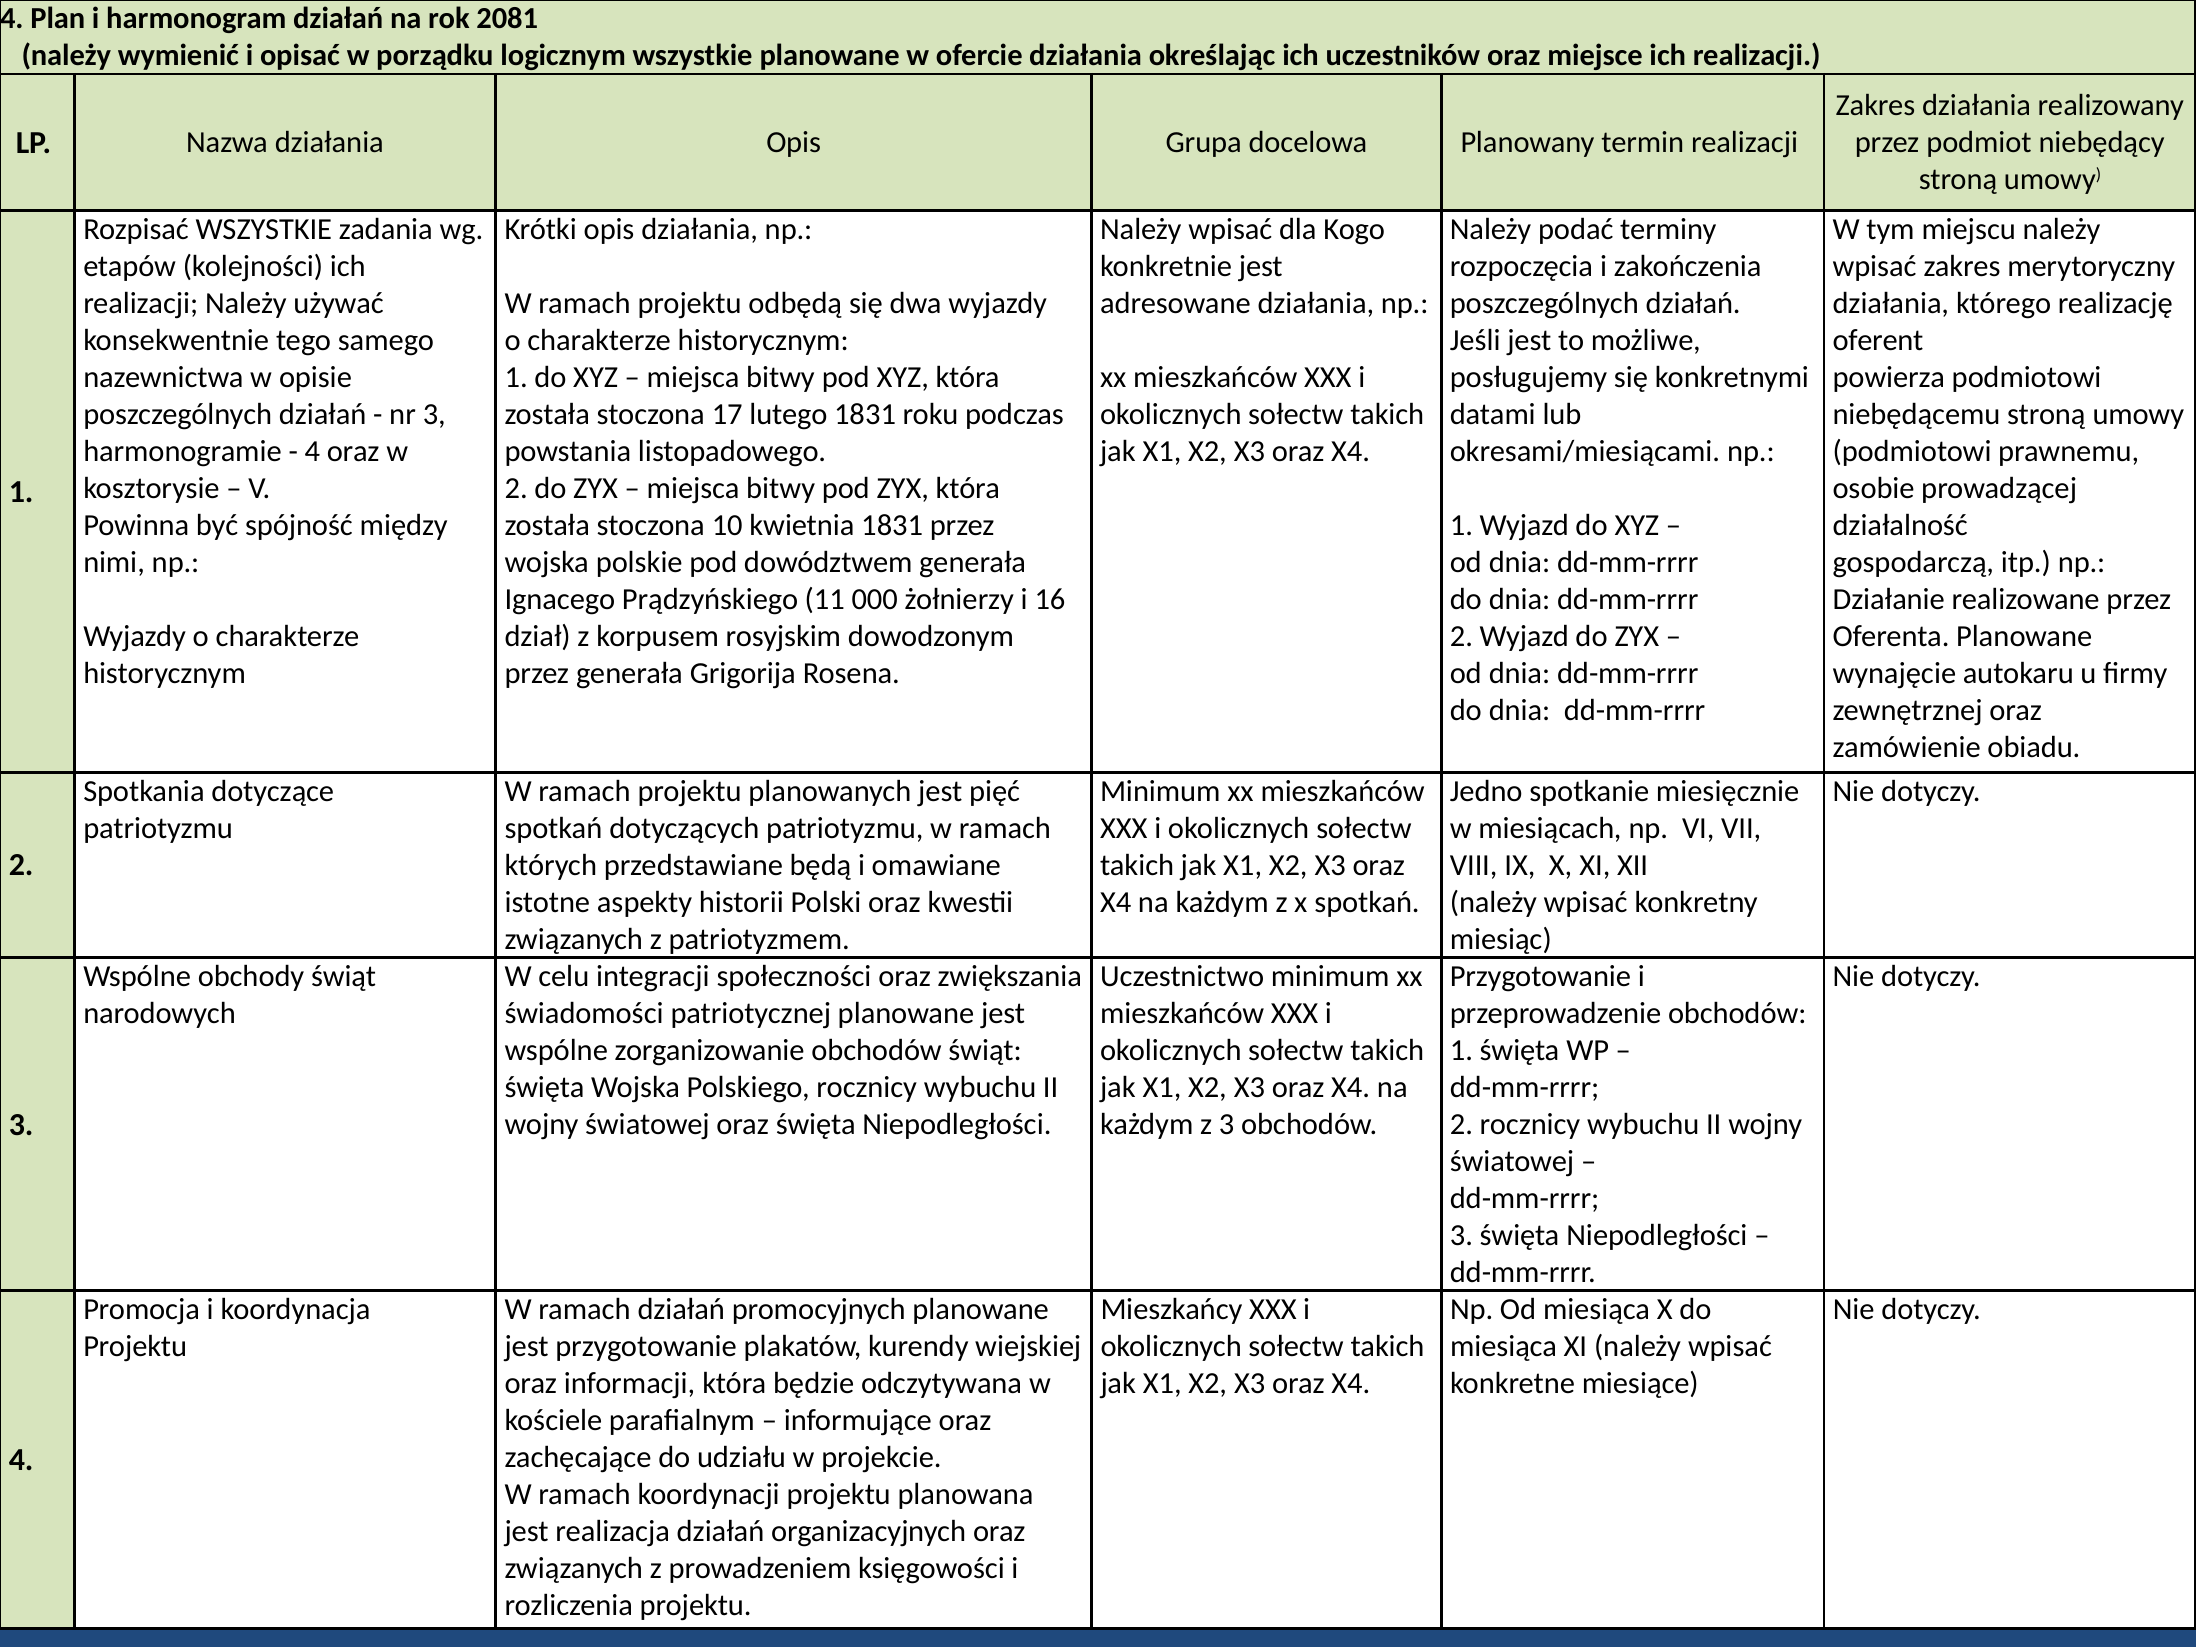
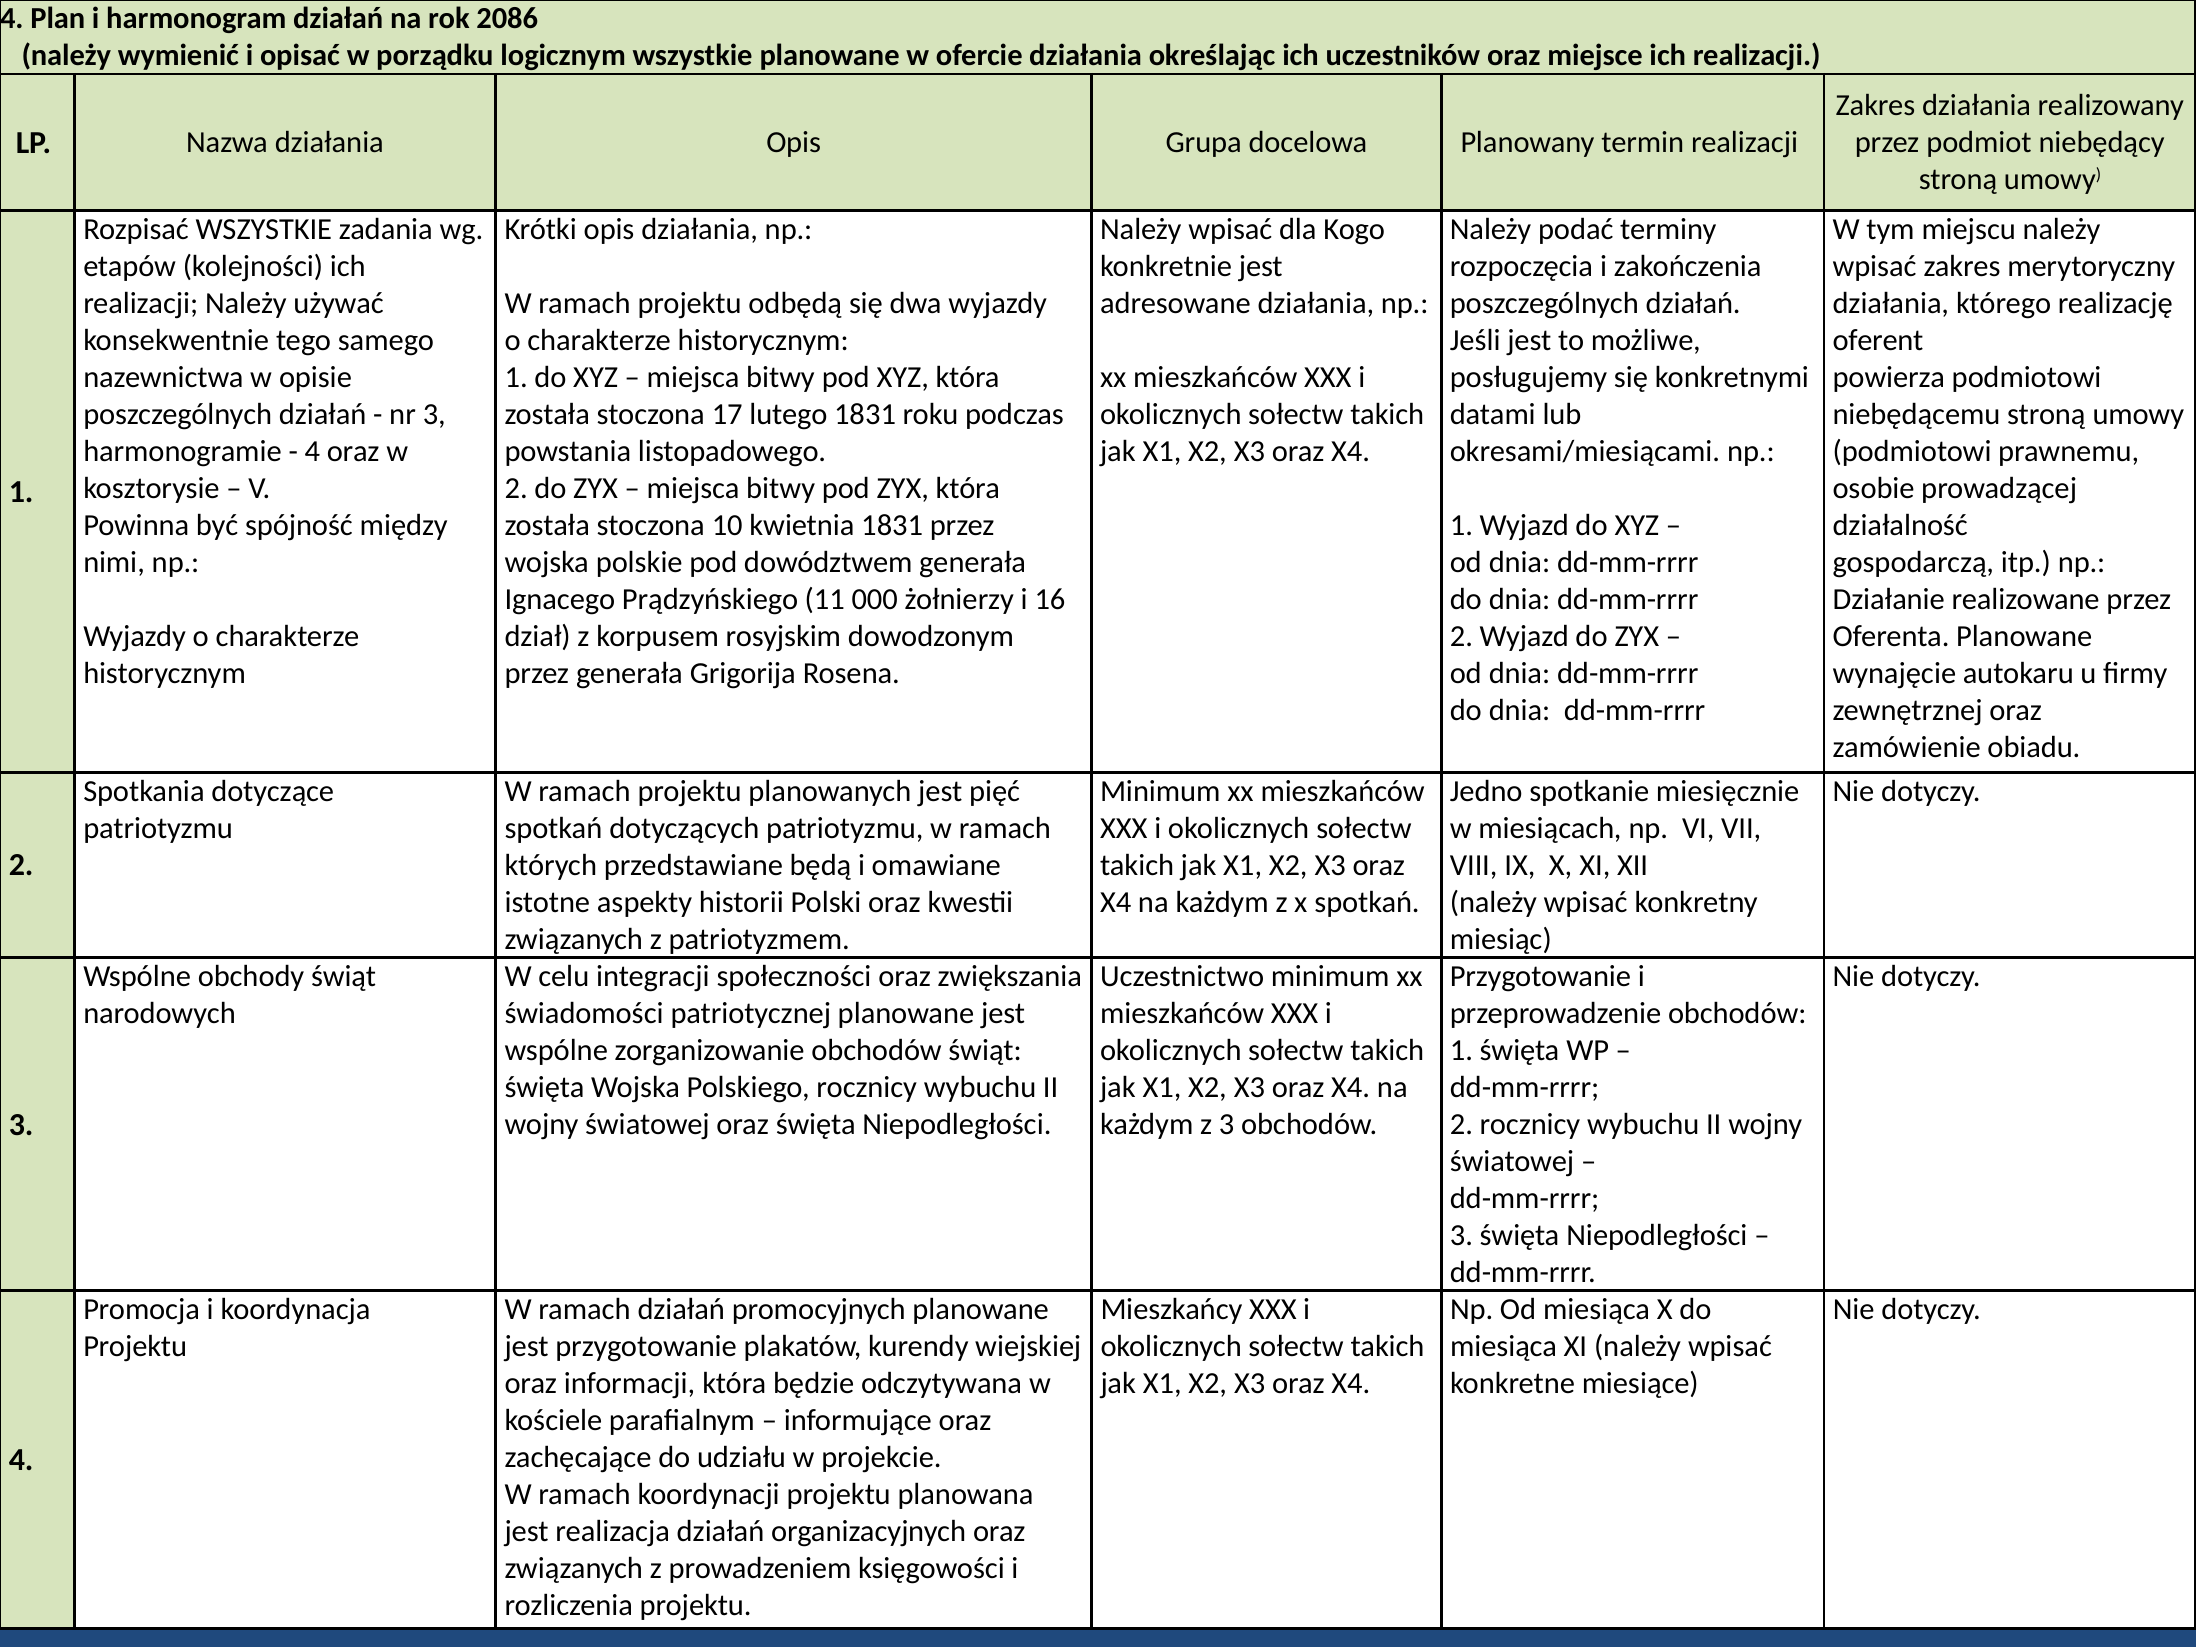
2081: 2081 -> 2086 (507, 19)
